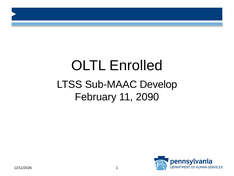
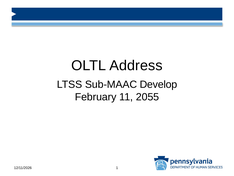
Enrolled: Enrolled -> Address (136, 65)
2090: 2090 -> 2055 (148, 97)
